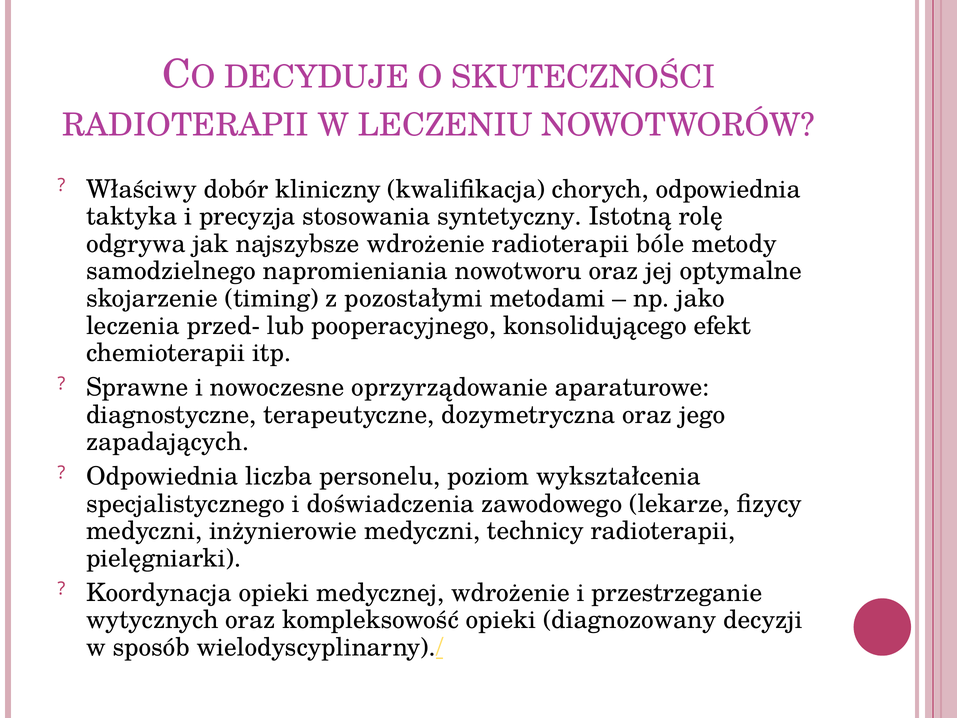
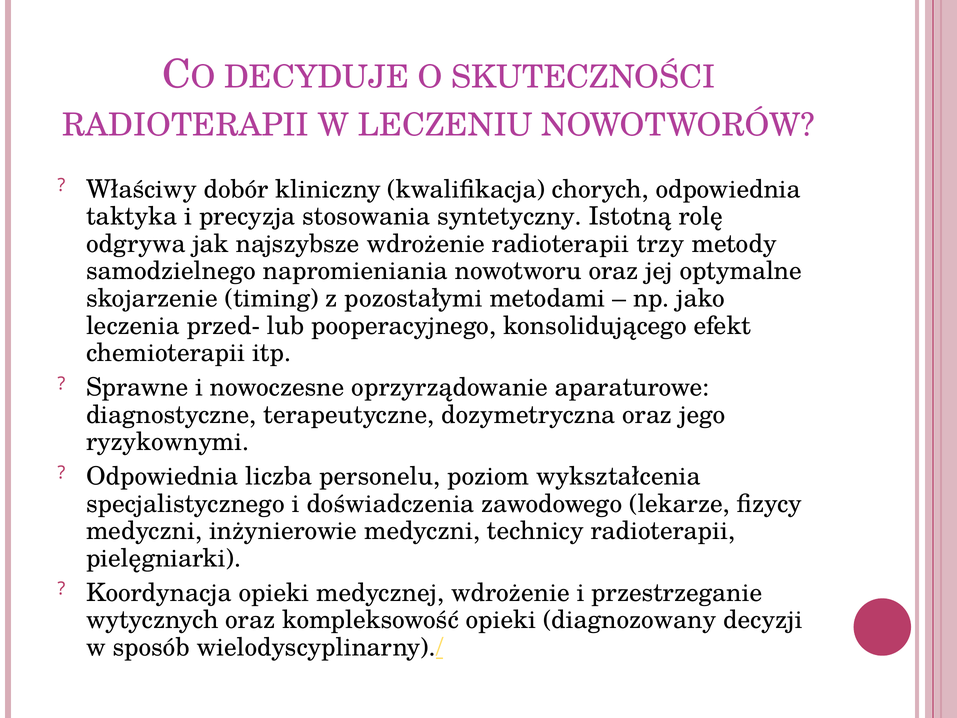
bóle: bóle -> trzy (660, 244)
zapadających: zapadających -> ryzykownymi (168, 442)
